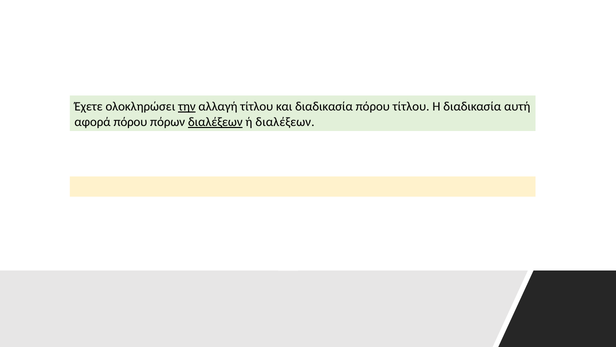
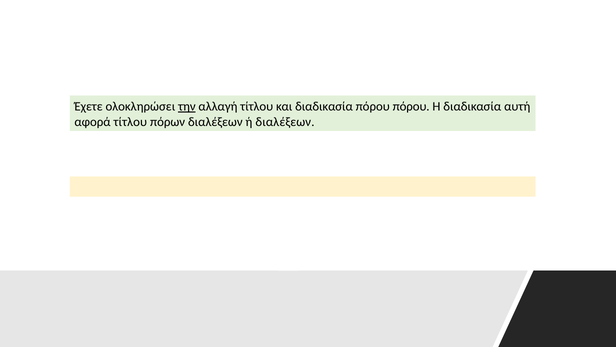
πόρου τίτλου: τίτλου -> πόρου (411, 106)
αφορά πόρου: πόρου -> τίτλου (130, 122)
διαλέξεων underline: present -> none (215, 122)
